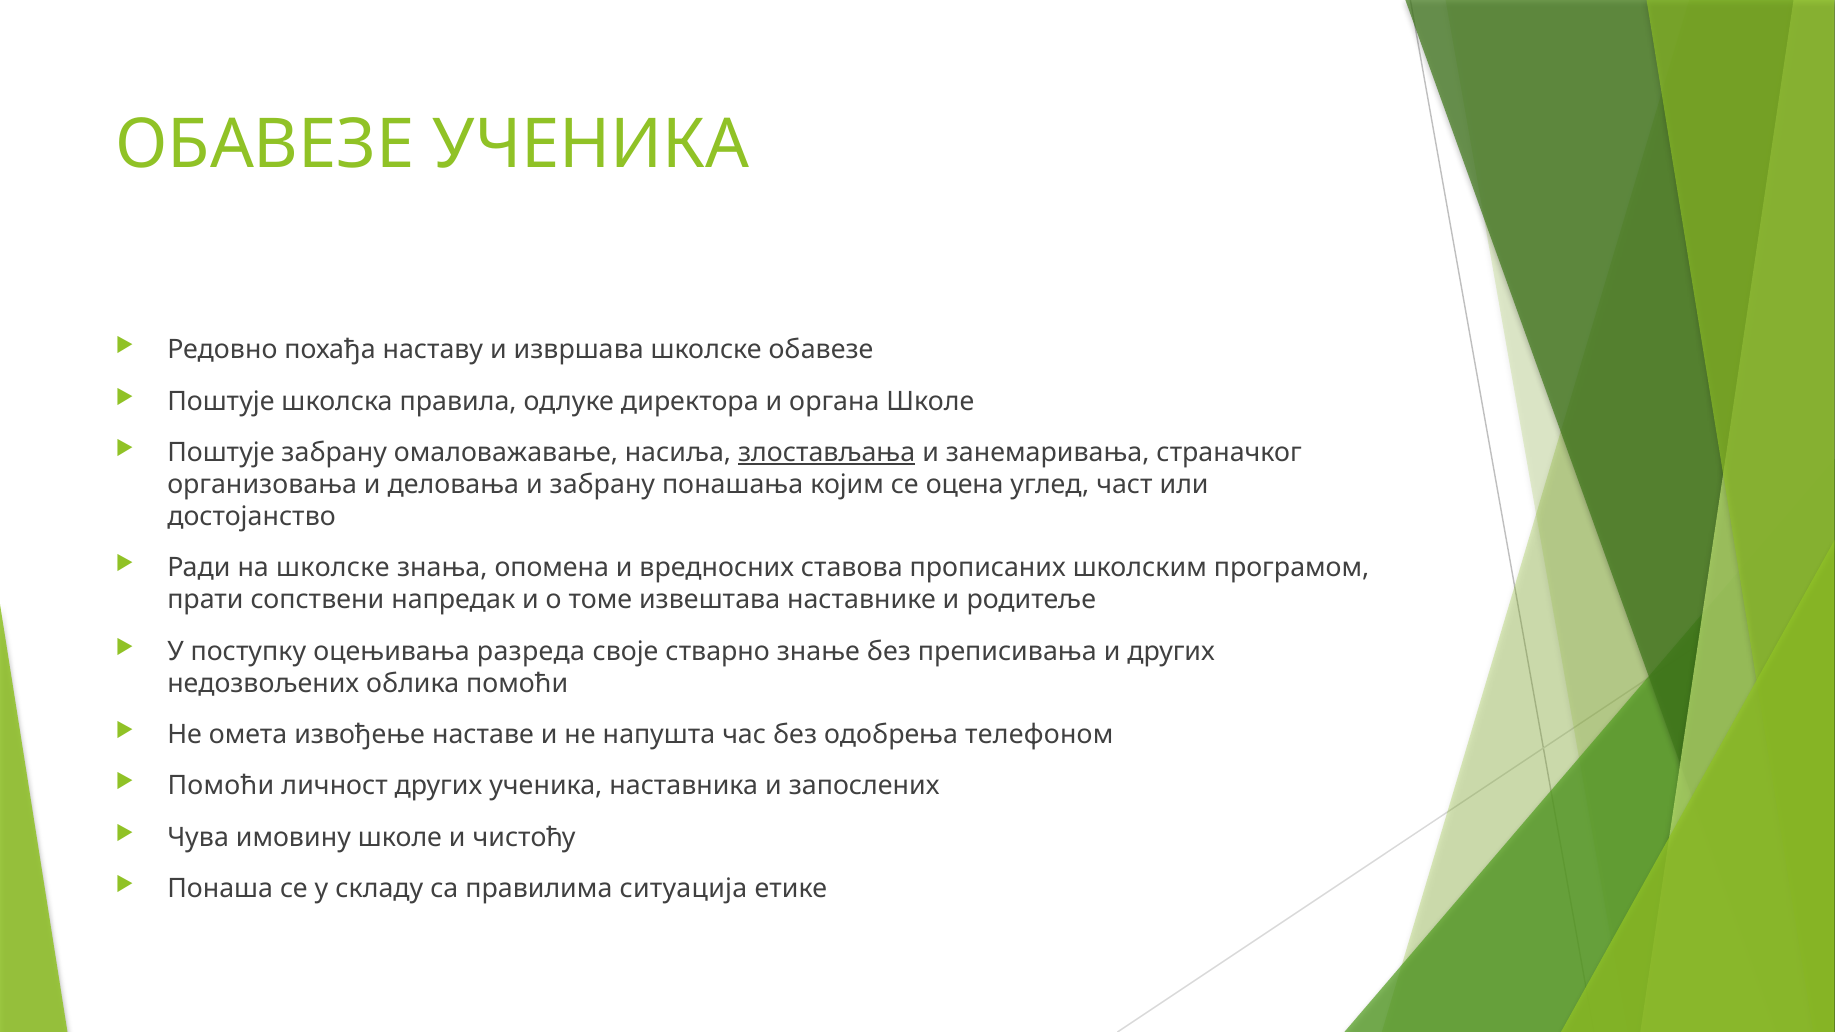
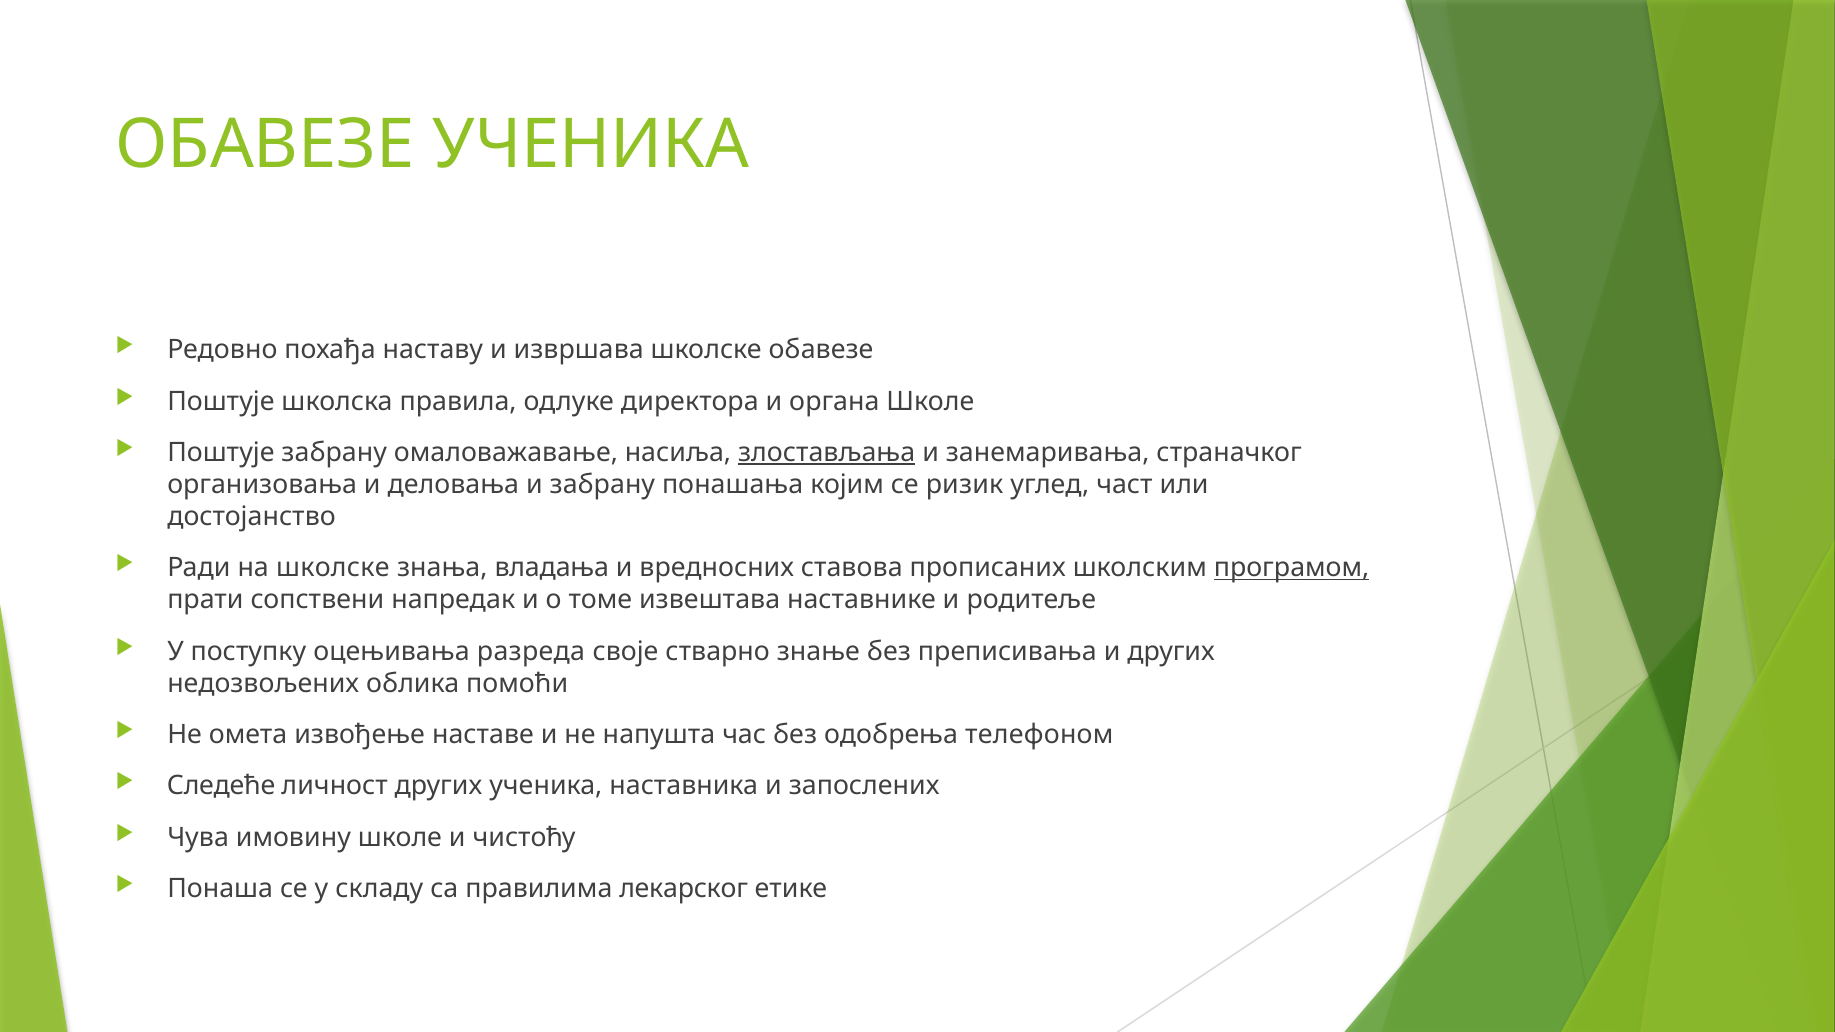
оцена: оцена -> ризик (965, 485)
опомена: опомена -> владања (552, 568)
програмом underline: none -> present (1292, 568)
Помоћи: Помоћи -> Следеће (221, 786)
ситуација: ситуација -> лекарског (684, 889)
